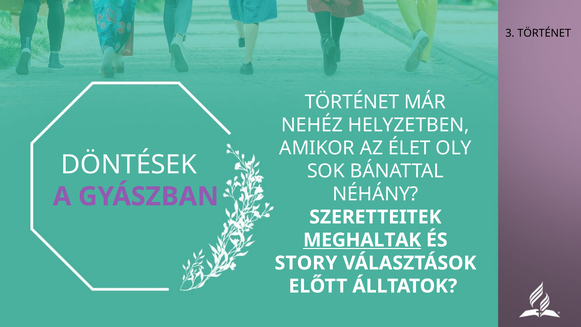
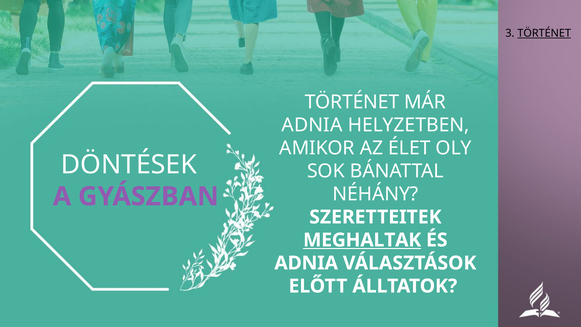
TÖRTÉNET underline: none -> present (544, 33)
NEHÉZ: NEHÉZ -> ADNIA (312, 125)
STORY: STORY -> ADNIA (306, 263)
